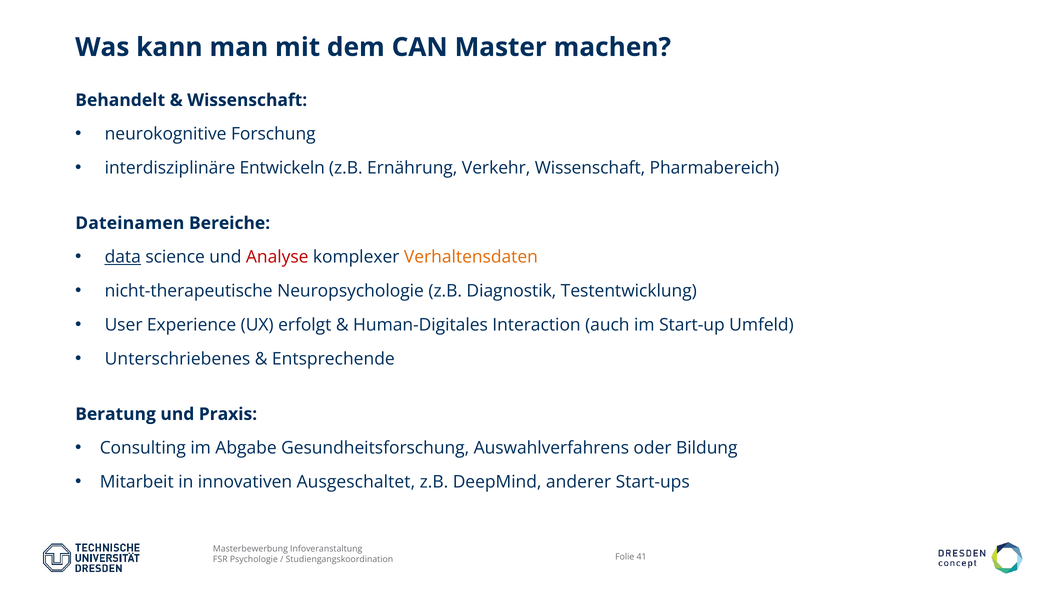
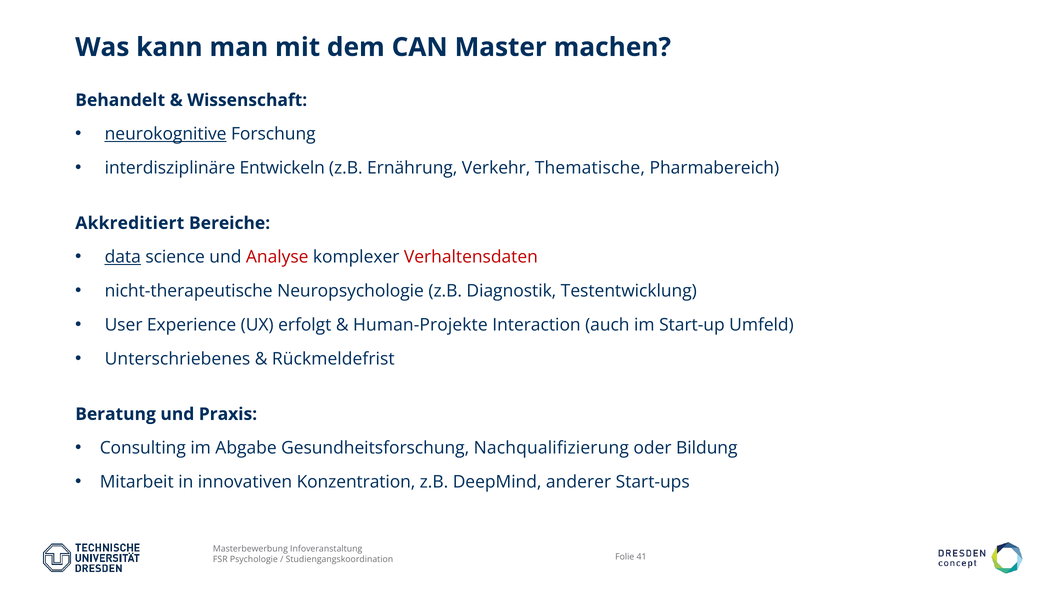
neurokognitive underline: none -> present (166, 134)
Verkehr Wissenschaft: Wissenschaft -> Thematische (590, 168)
Dateinamen: Dateinamen -> Akkreditiert (130, 223)
Verhaltensdaten colour: orange -> red (471, 257)
Human-Digitales: Human-Digitales -> Human-Projekte (420, 325)
Entsprechende: Entsprechende -> Rückmeldefrist (333, 359)
Auswahlverfahrens: Auswahlverfahrens -> Nachqualifizierung (551, 449)
Ausgeschaltet: Ausgeschaltet -> Konzentration (356, 483)
